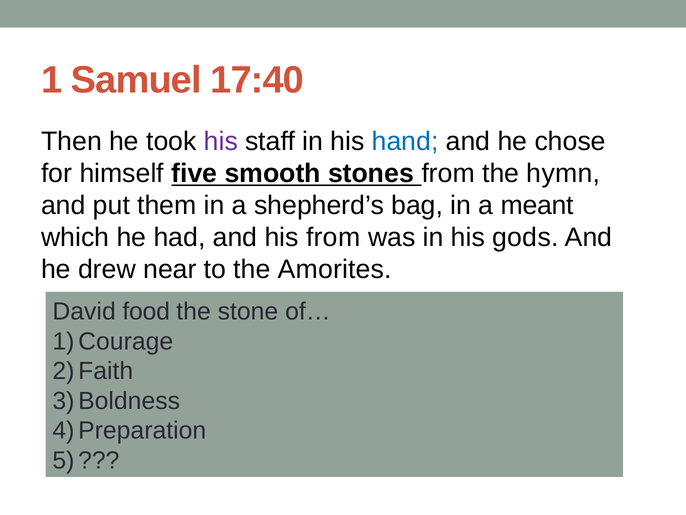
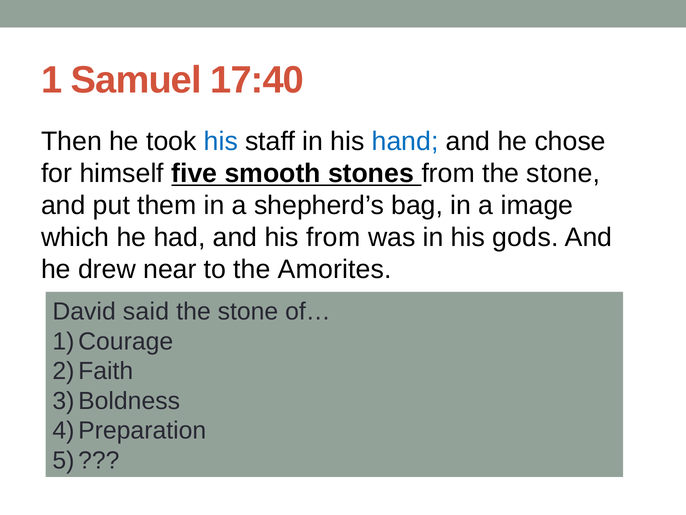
his colour: purple -> blue (221, 141)
from the hymn: hymn -> stone (563, 173)
meant: meant -> image (537, 205)
food: food -> said (146, 311)
